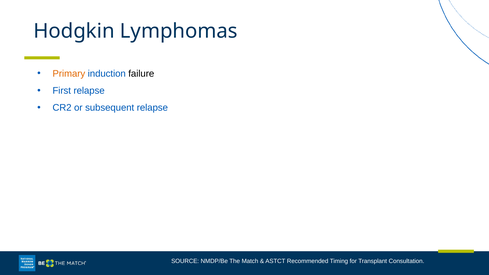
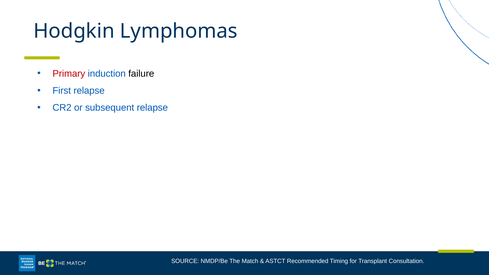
Primary colour: orange -> red (69, 74)
